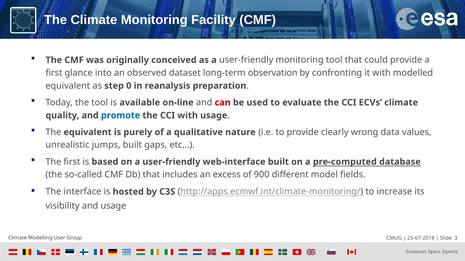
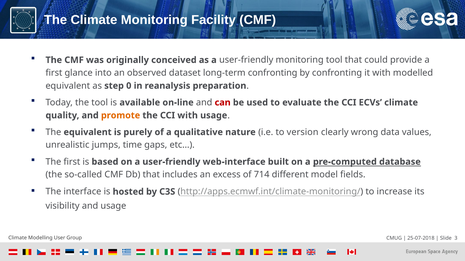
long-term observation: observation -> confronting (273, 73)
promote colour: blue -> orange (121, 116)
to provide: provide -> version (303, 132)
jumps built: built -> time (132, 145)
900: 900 -> 714 (262, 175)
